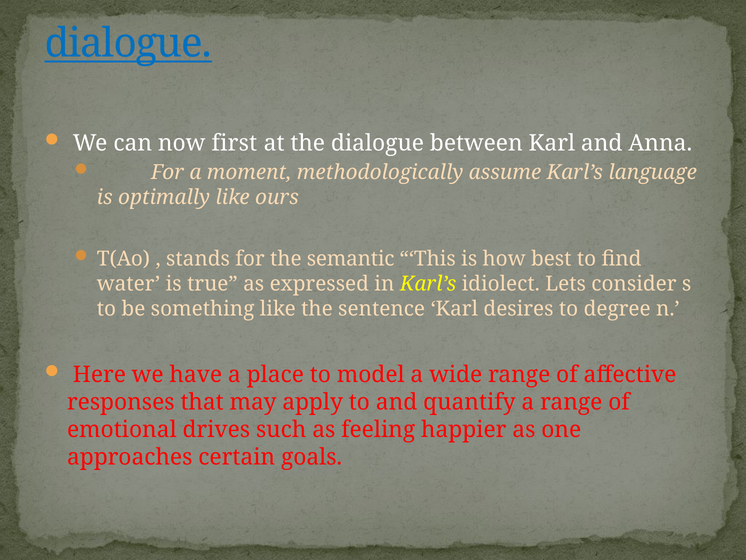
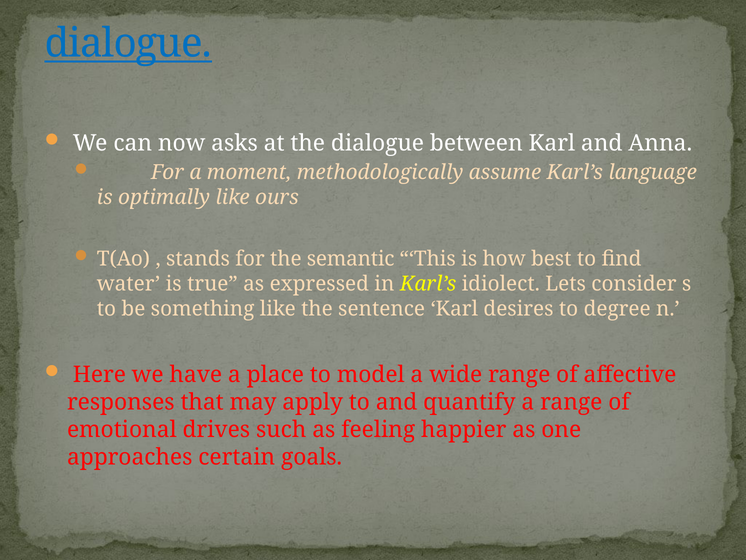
first: first -> asks (235, 143)
